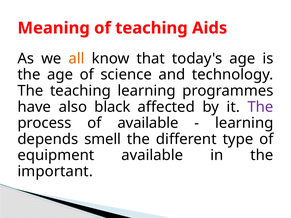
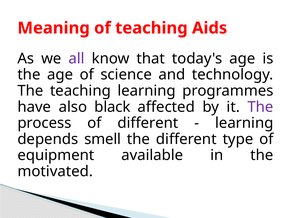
all colour: orange -> purple (77, 59)
of available: available -> different (148, 123)
important: important -> motivated (55, 172)
